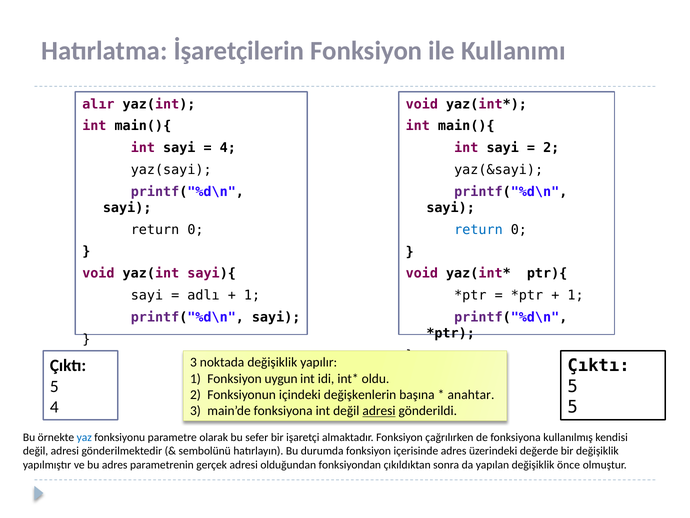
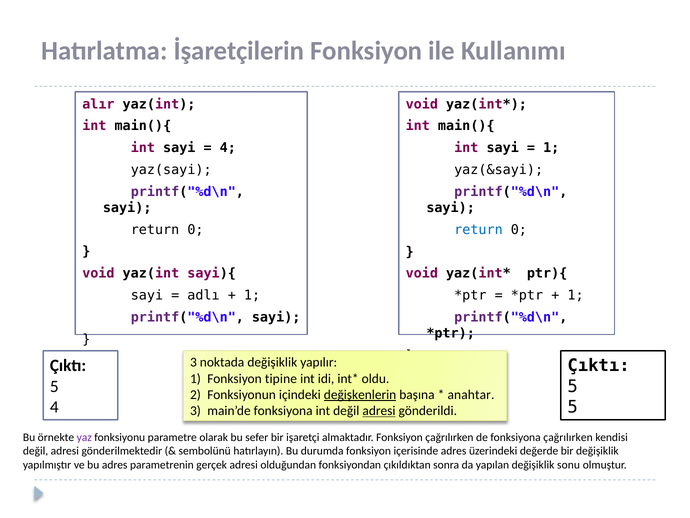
2: 2 -> 1 (551, 148)
uygun: uygun -> tipine (281, 378)
değişkenlerin underline: none -> present (360, 394)
yaz colour: blue -> purple (84, 437)
kullanılmış: kullanılmış -> çağrılırken (568, 437)
önce: önce -> sonu (569, 465)
